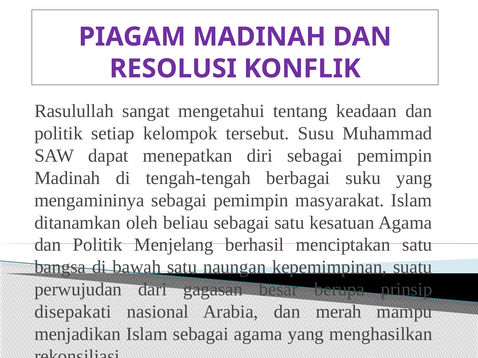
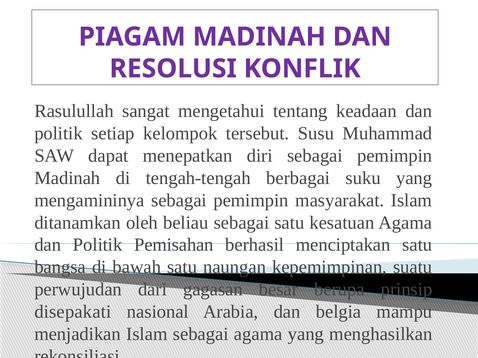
Menjelang: Menjelang -> Pemisahan (174, 245)
merah: merah -> belgia (339, 312)
